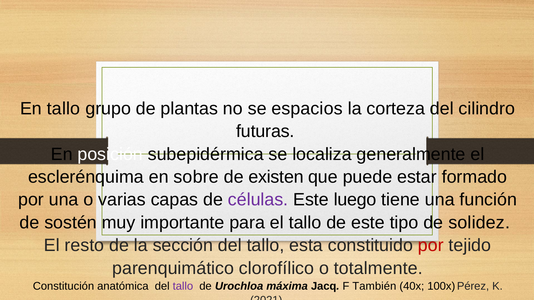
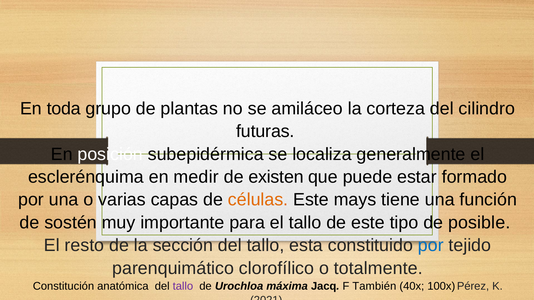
En tallo: tallo -> toda (64, 109)
espacios: espacios -> amiláceo (307, 109)
sobre: sobre -> medir (196, 177)
células colour: purple -> orange (258, 200)
luego: luego -> mays (355, 200)
solidez: solidez -> posible (479, 223)
por colour: red -> blue (431, 246)
